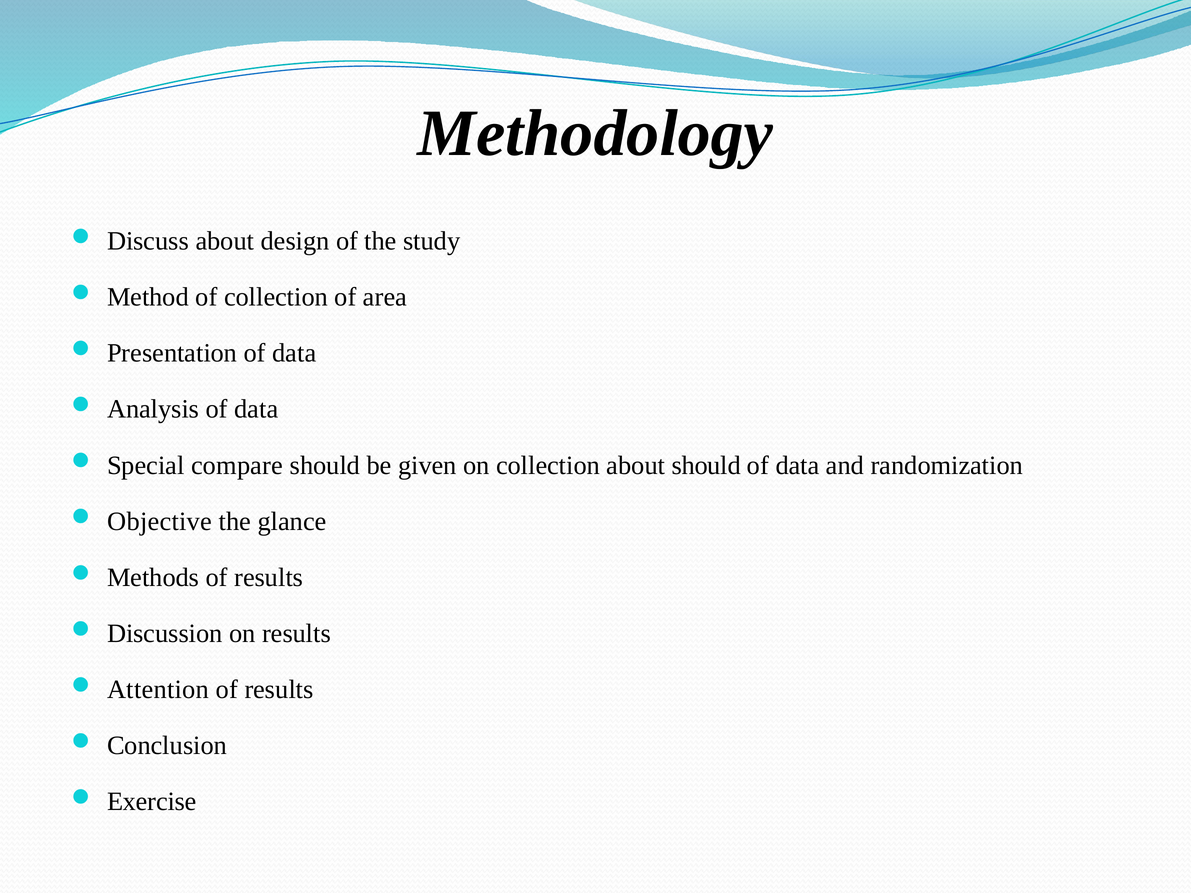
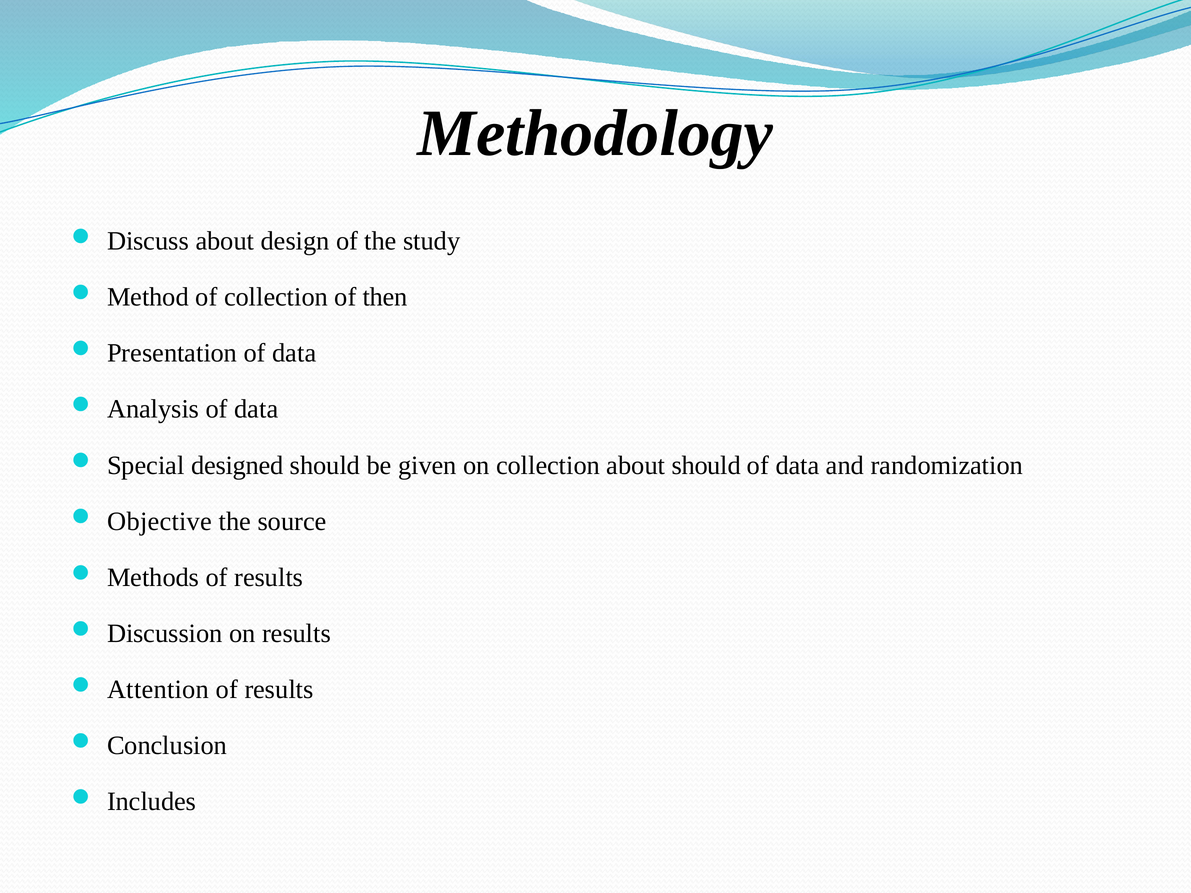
area: area -> then (385, 297)
compare: compare -> designed (237, 465)
glance: glance -> source (292, 522)
Exercise: Exercise -> Includes (152, 802)
